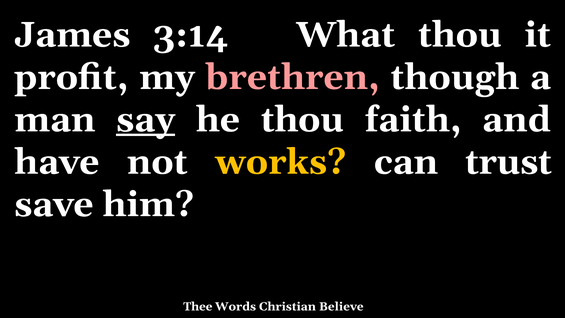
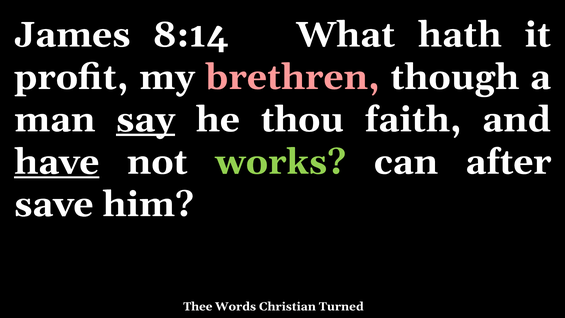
3:14: 3:14 -> 8:14 (191, 35)
What thou: thou -> hath (460, 35)
have underline: none -> present (57, 162)
works colour: yellow -> light green (281, 162)
trust: trust -> after (508, 162)
Believe: Believe -> Turned (341, 306)
